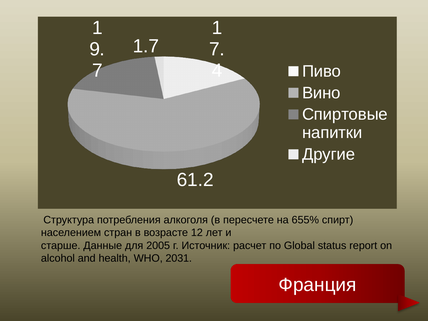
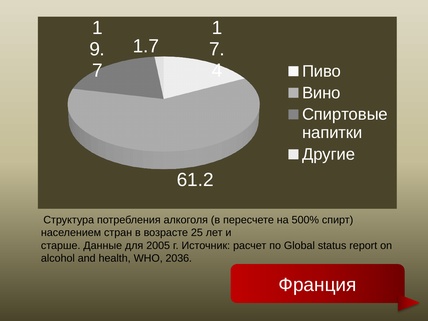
655%: 655% -> 500% (305, 220)
12: 12 -> 25 (197, 233)
2031: 2031 -> 2036 (179, 258)
